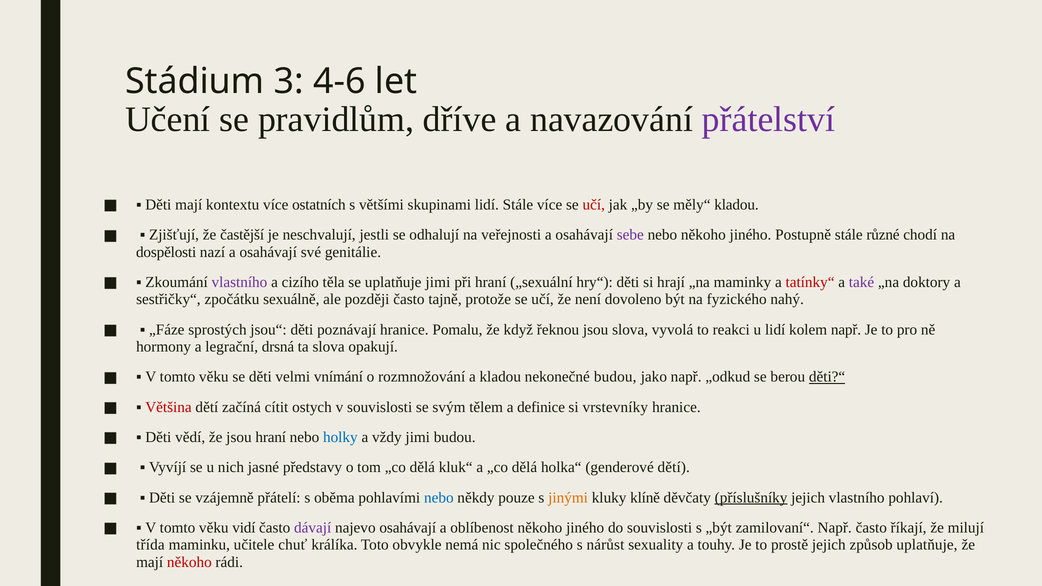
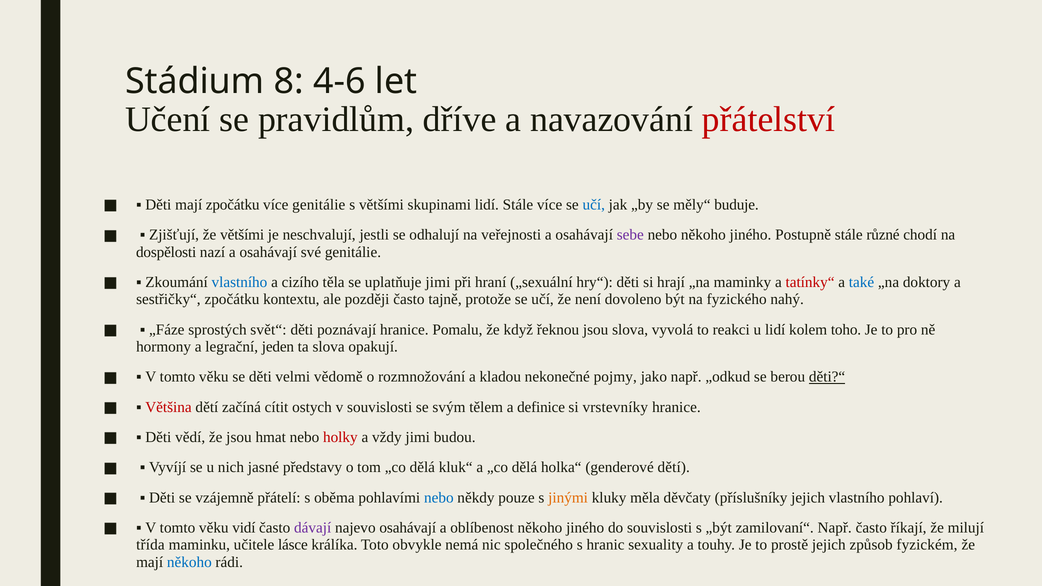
3: 3 -> 8 (289, 81)
přátelství colour: purple -> red (769, 120)
mají kontextu: kontextu -> zpočátku (233, 205)
více ostatních: ostatních -> genitálie (319, 205)
učí colour: red -> blue (594, 205)
měly“ kladou: kladou -> buduje (737, 205)
že častější: častější -> většími (242, 235)
vlastního colour: purple -> blue (239, 282)
také colour: purple -> blue (862, 282)
sexuálně: sexuálně -> kontextu (291, 299)
jsou“: jsou“ -> svět“ (268, 330)
kolem např: např -> toho (846, 330)
drsná: drsná -> jeden (278, 347)
vnímání: vnímání -> vědomě (338, 377)
nekonečné budou: budou -> pojmy (615, 377)
jsou hraní: hraní -> hmat (271, 437)
holky colour: blue -> red (340, 437)
klíně: klíně -> měla (645, 498)
příslušníky underline: present -> none (751, 498)
chuť: chuť -> lásce (293, 545)
nárůst: nárůst -> hranic (606, 545)
způsob uplatňuje: uplatňuje -> fyzickém (927, 545)
někoho colour: red -> blue (189, 562)
